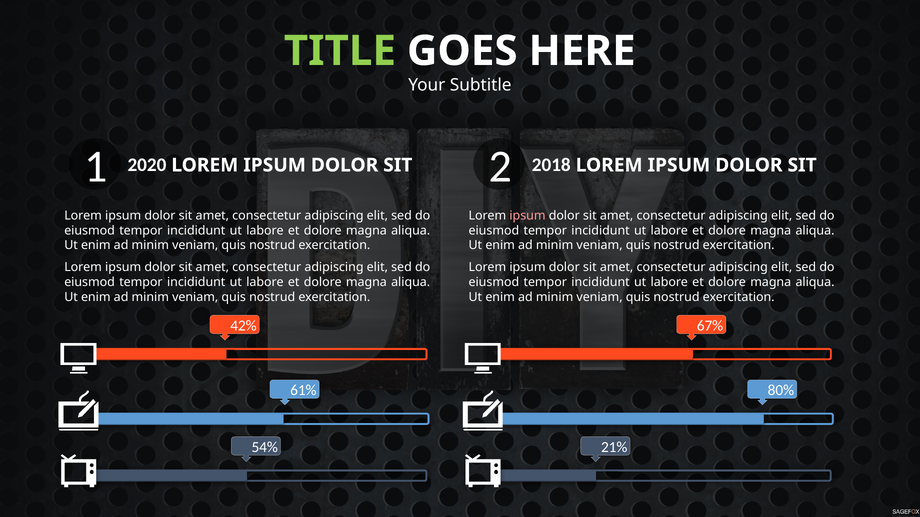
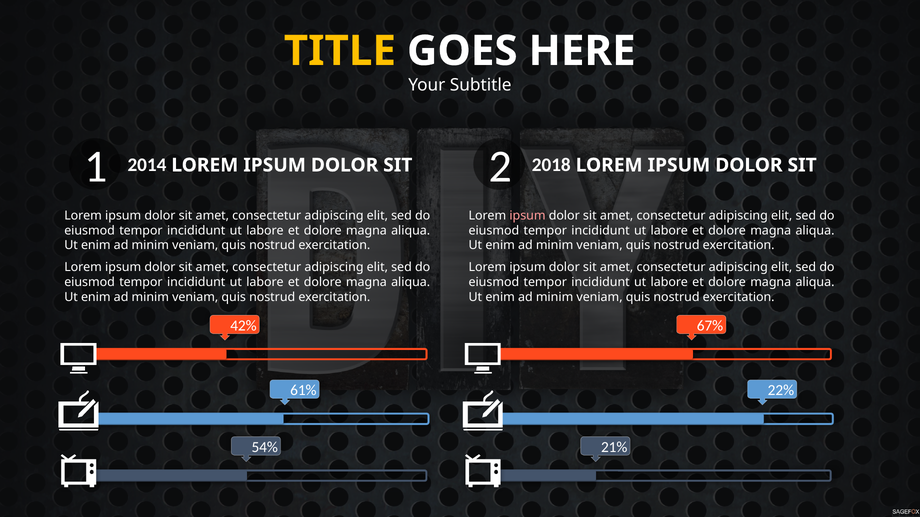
TITLE colour: light green -> yellow (340, 51)
2020: 2020 -> 2014 (147, 165)
80%: 80% -> 22% (781, 391)
